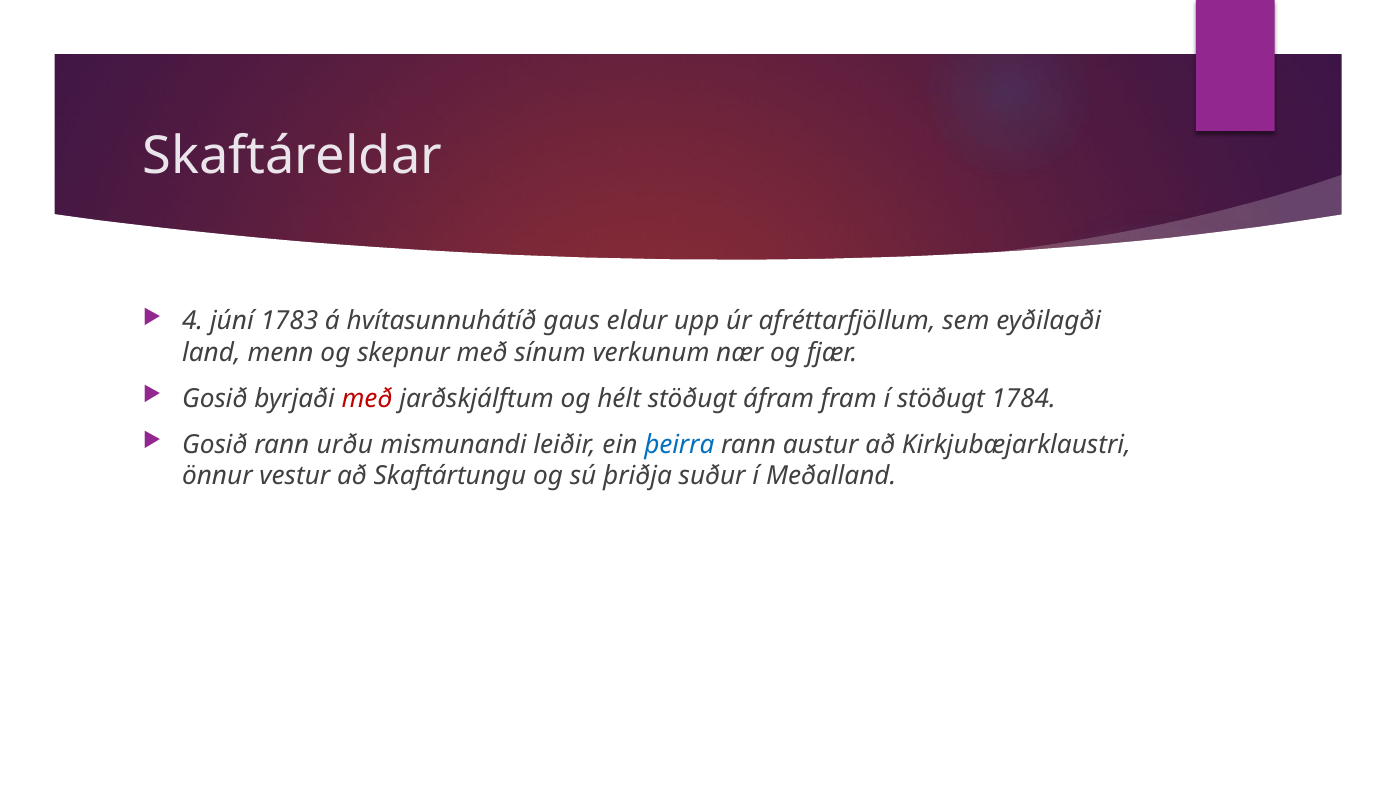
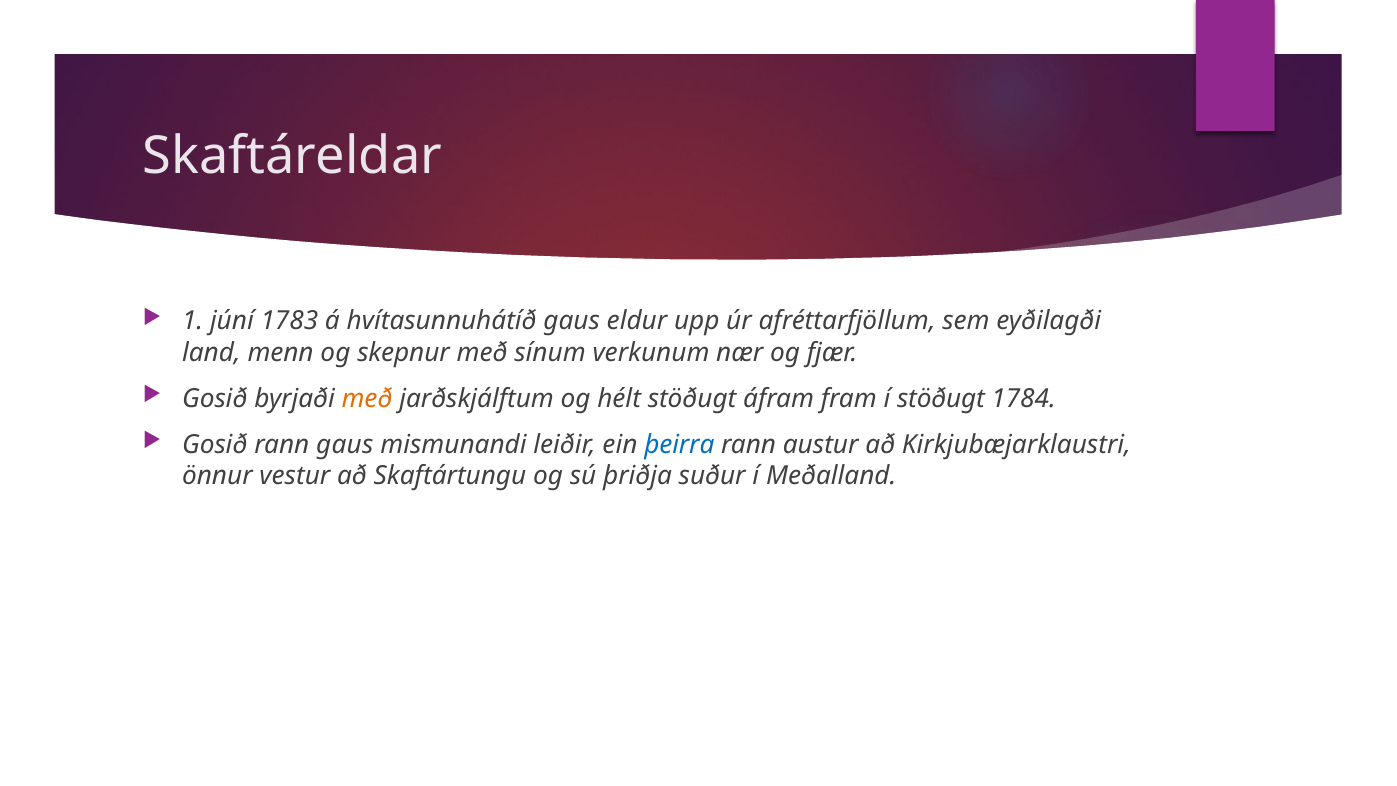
4: 4 -> 1 (193, 321)
með colour: red -> orange (367, 399)
rann urðu: urðu -> gaus (345, 445)
